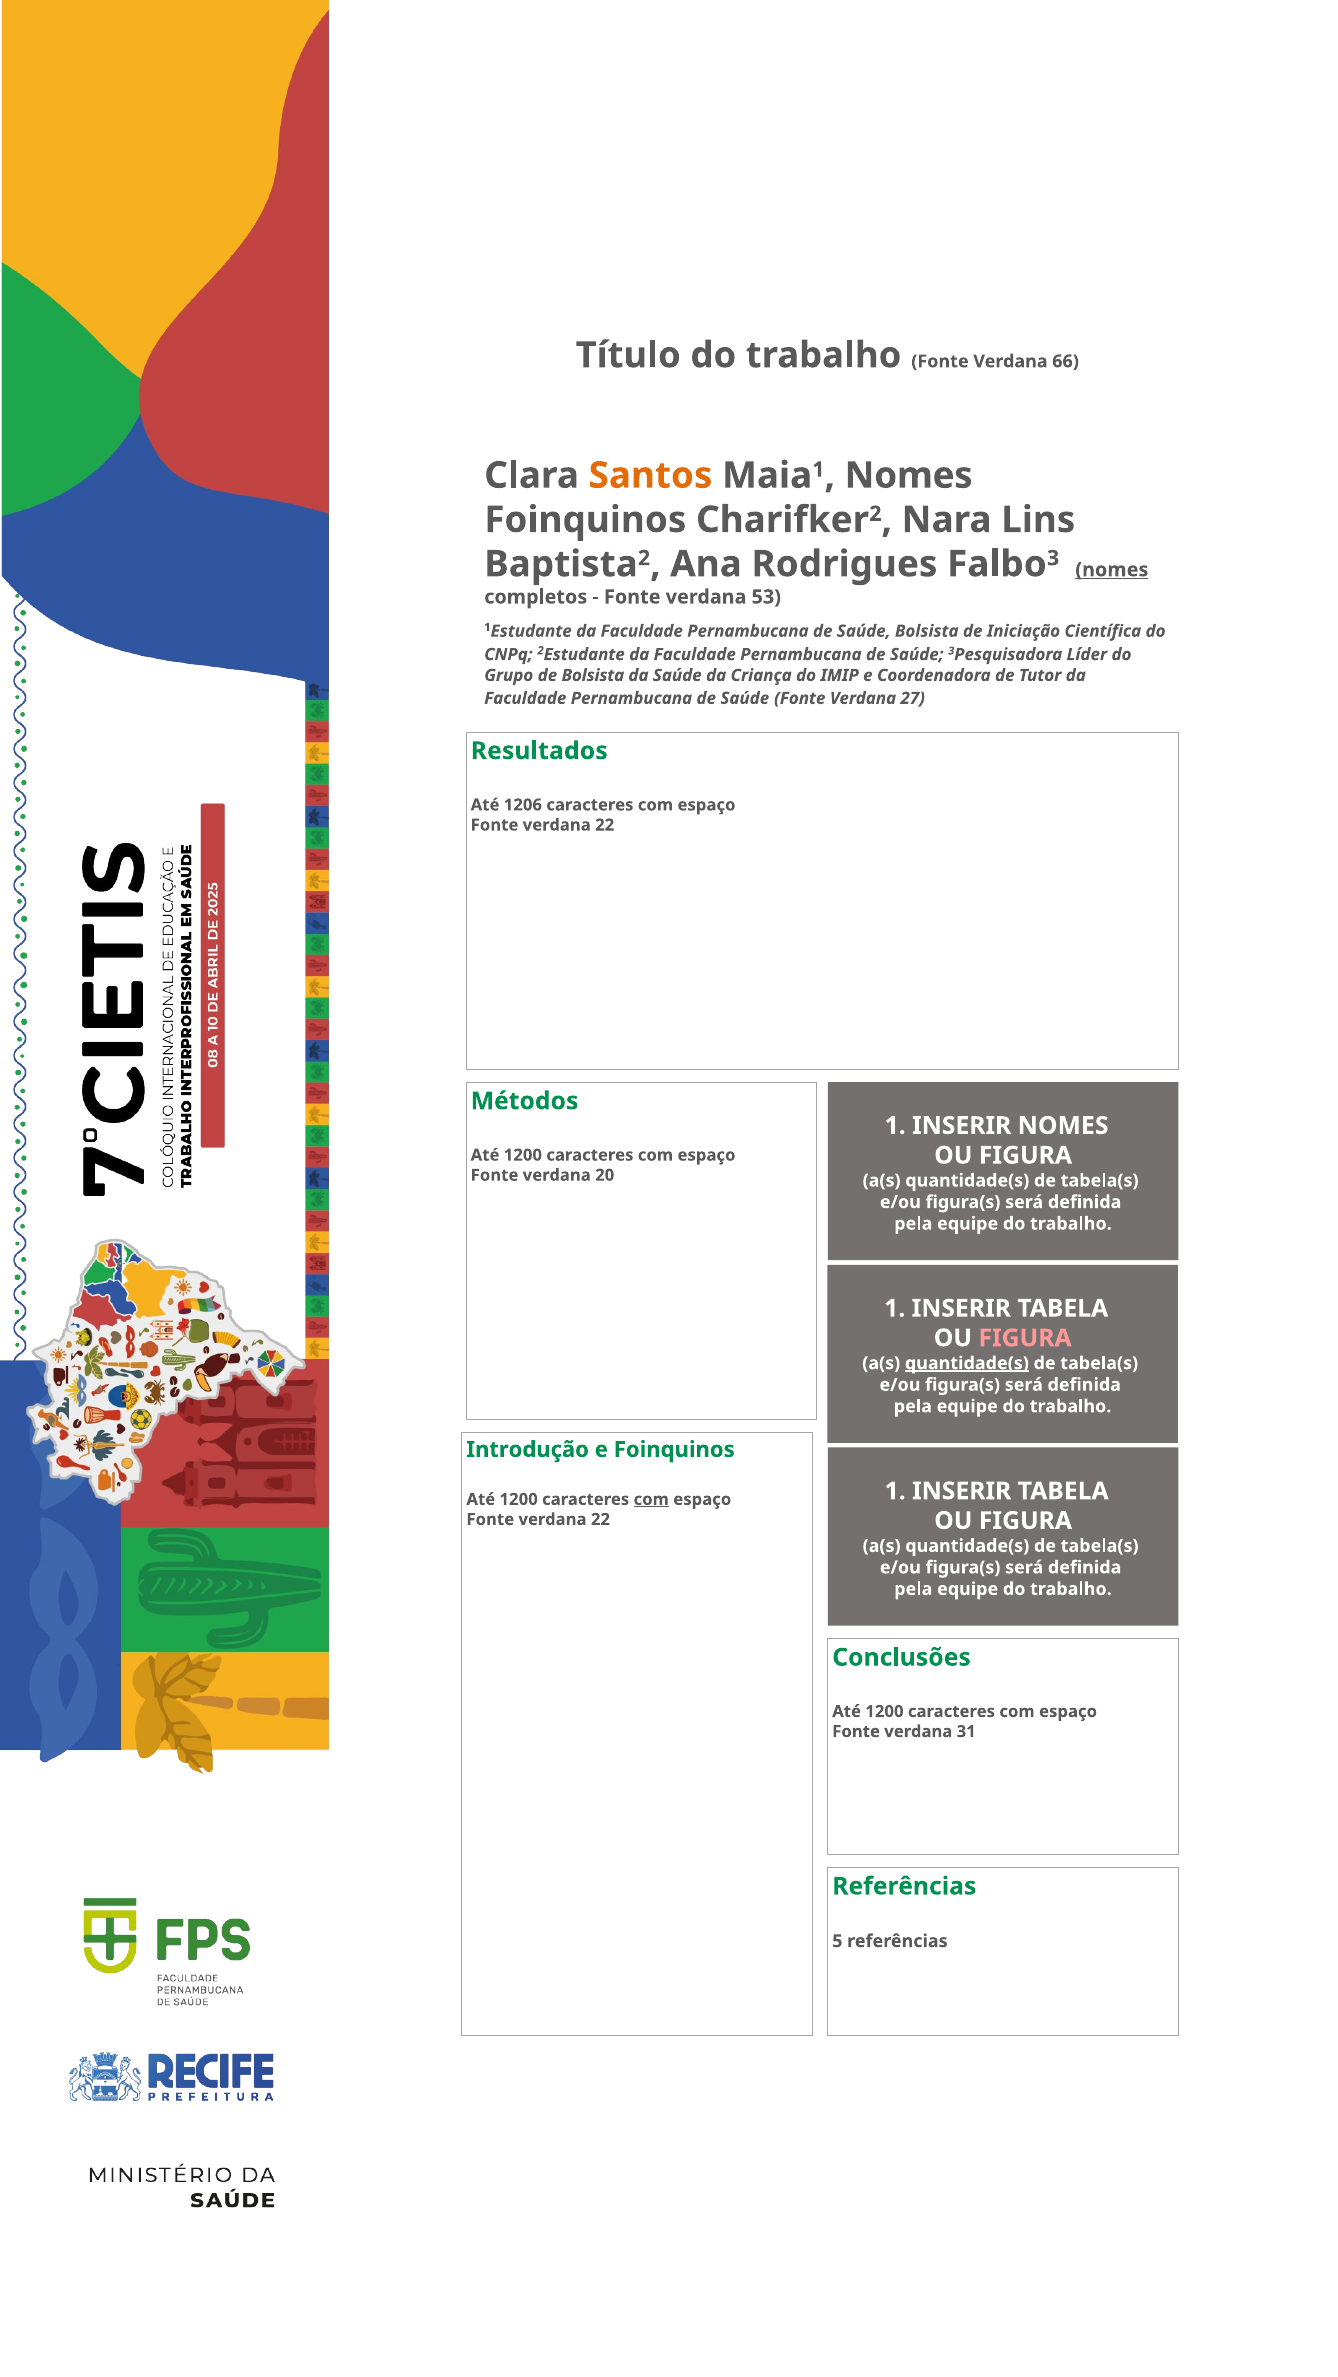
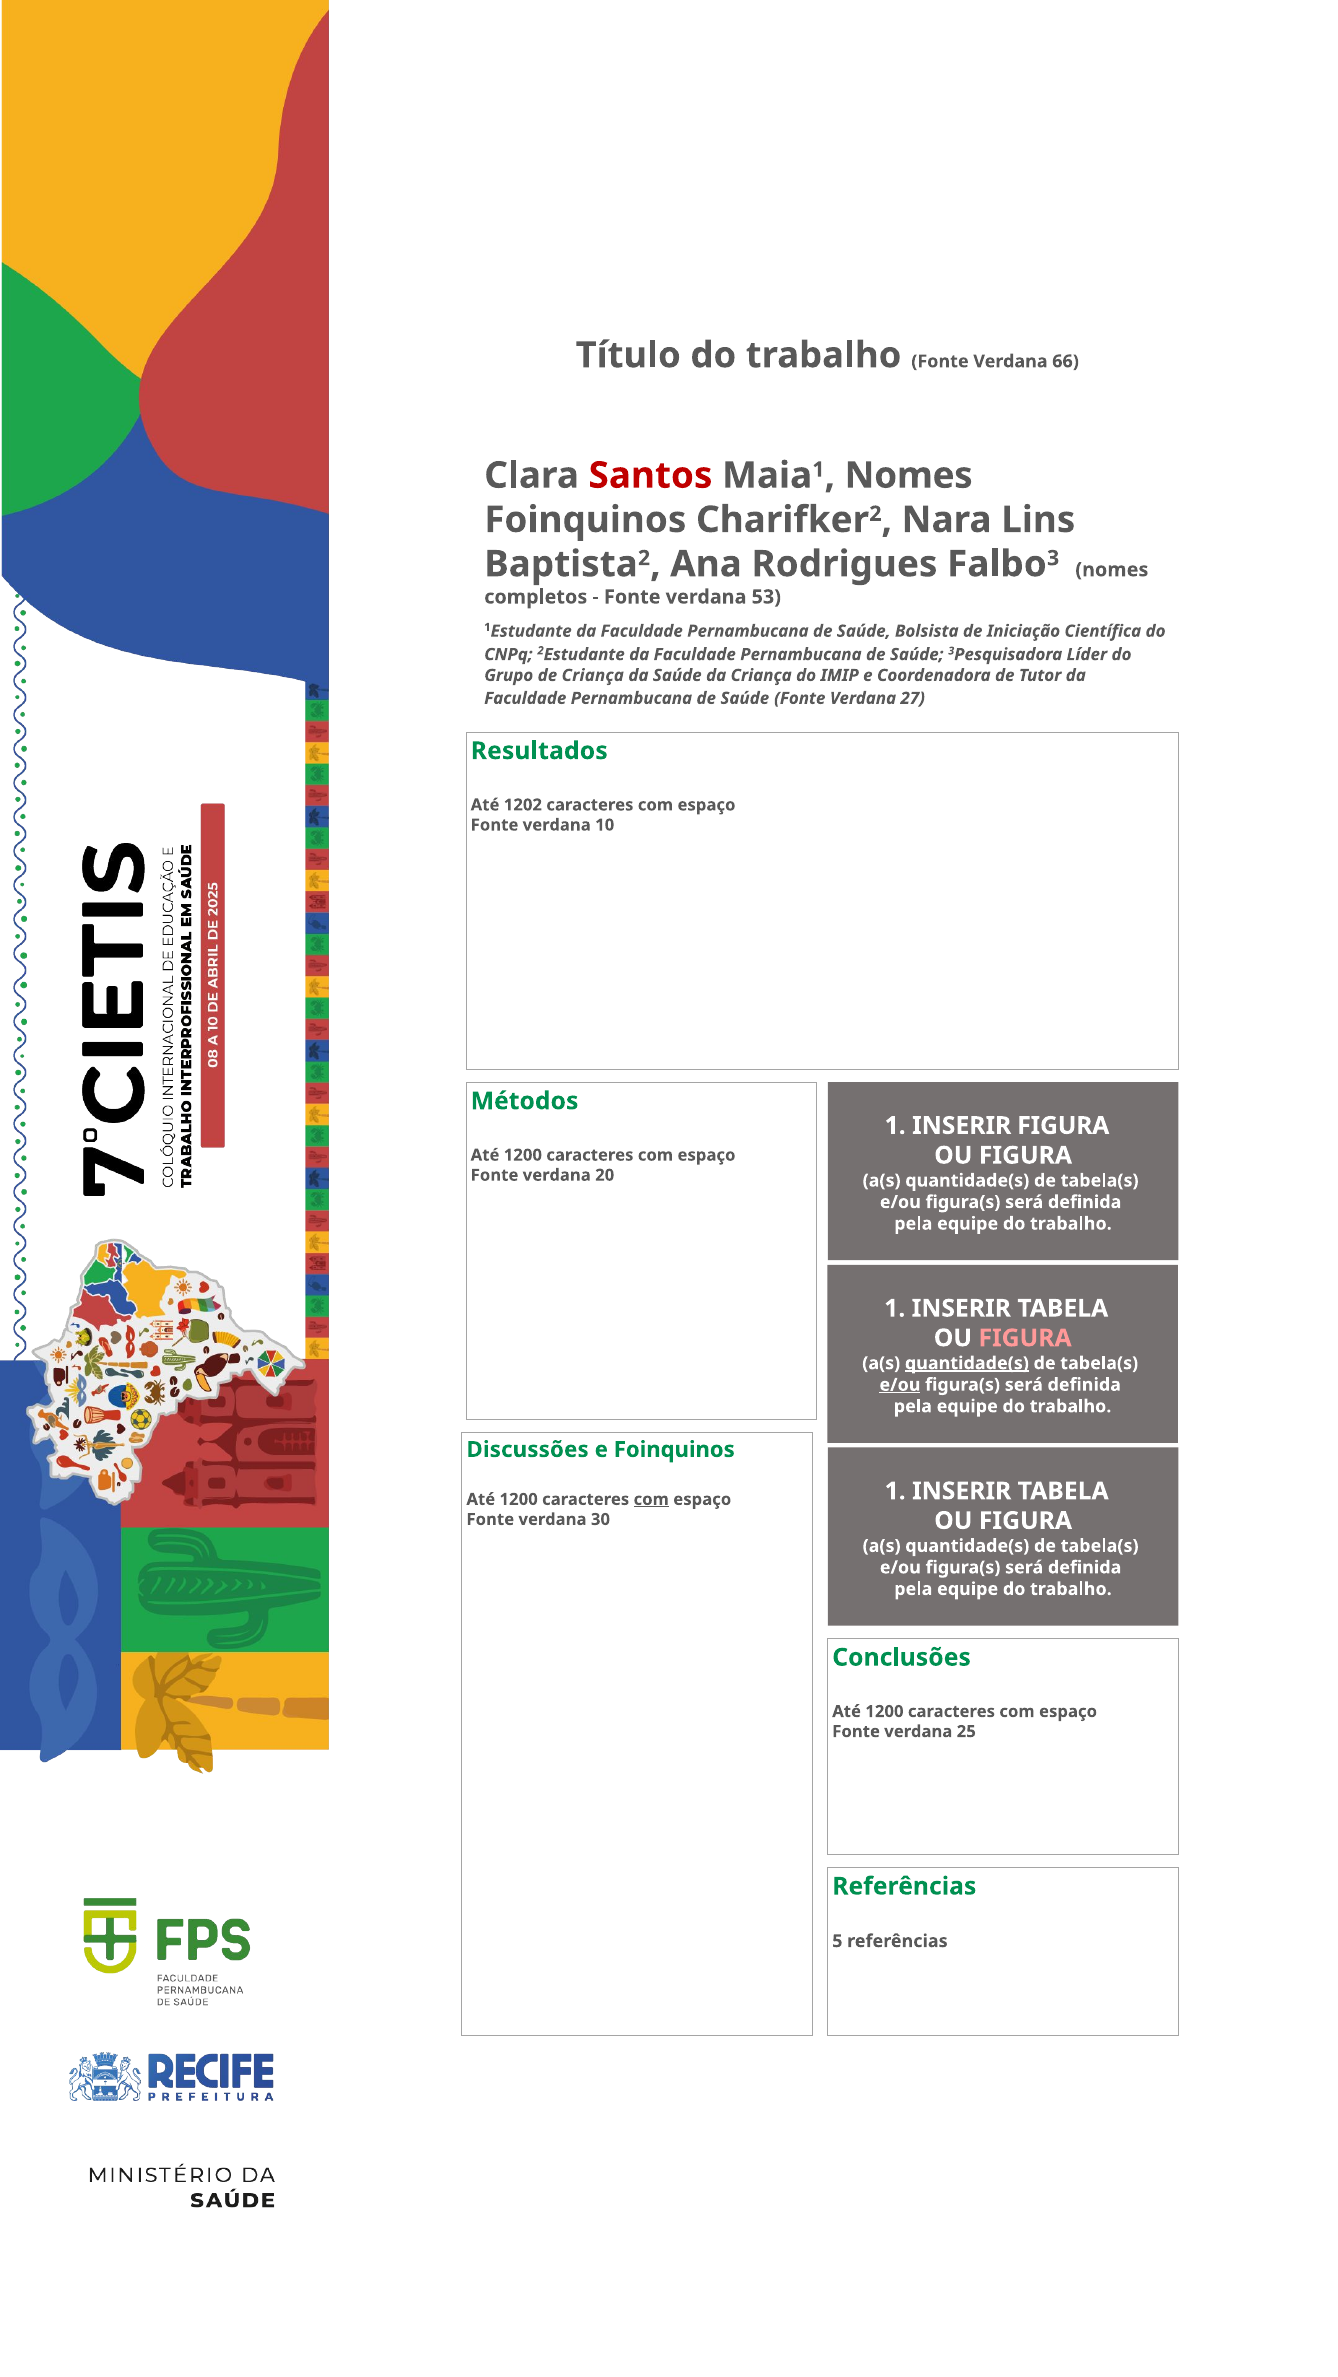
Santos colour: orange -> red (651, 476)
nomes underline: present -> none (1112, 570)
de Bolsista: Bolsista -> Criança (593, 676)
1206: 1206 -> 1202 (523, 805)
22: 22 -> 10 (605, 825)
INSERIR NOMES: NOMES -> FIGURA (1063, 1126)
e/ou underline: none -> present (900, 1385)
Introdução: Introdução -> Discussões (528, 1450)
22: 22 -> 30 (600, 1520)
31: 31 -> 25 (966, 1732)
